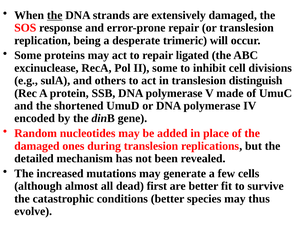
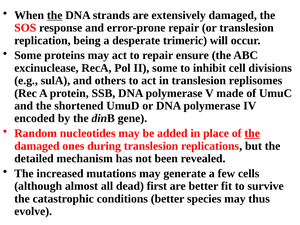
ligated: ligated -> ensure (192, 55)
distinguish: distinguish -> replisomes (256, 81)
the underline: none -> present (252, 133)
